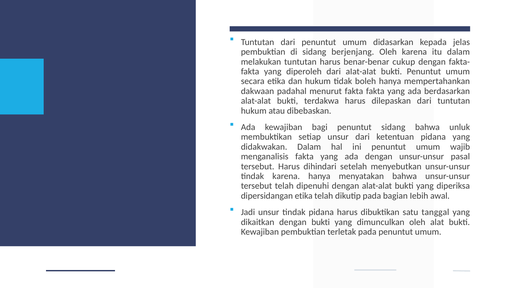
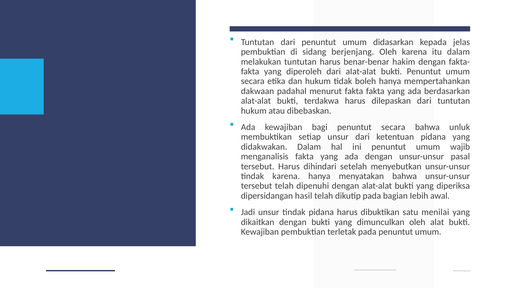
cukup: cukup -> hakim (404, 62)
penuntut sidang: sidang -> secara (393, 127)
dipersidangan etika: etika -> hasil (304, 196)
tanggal: tanggal -> menilai (435, 213)
